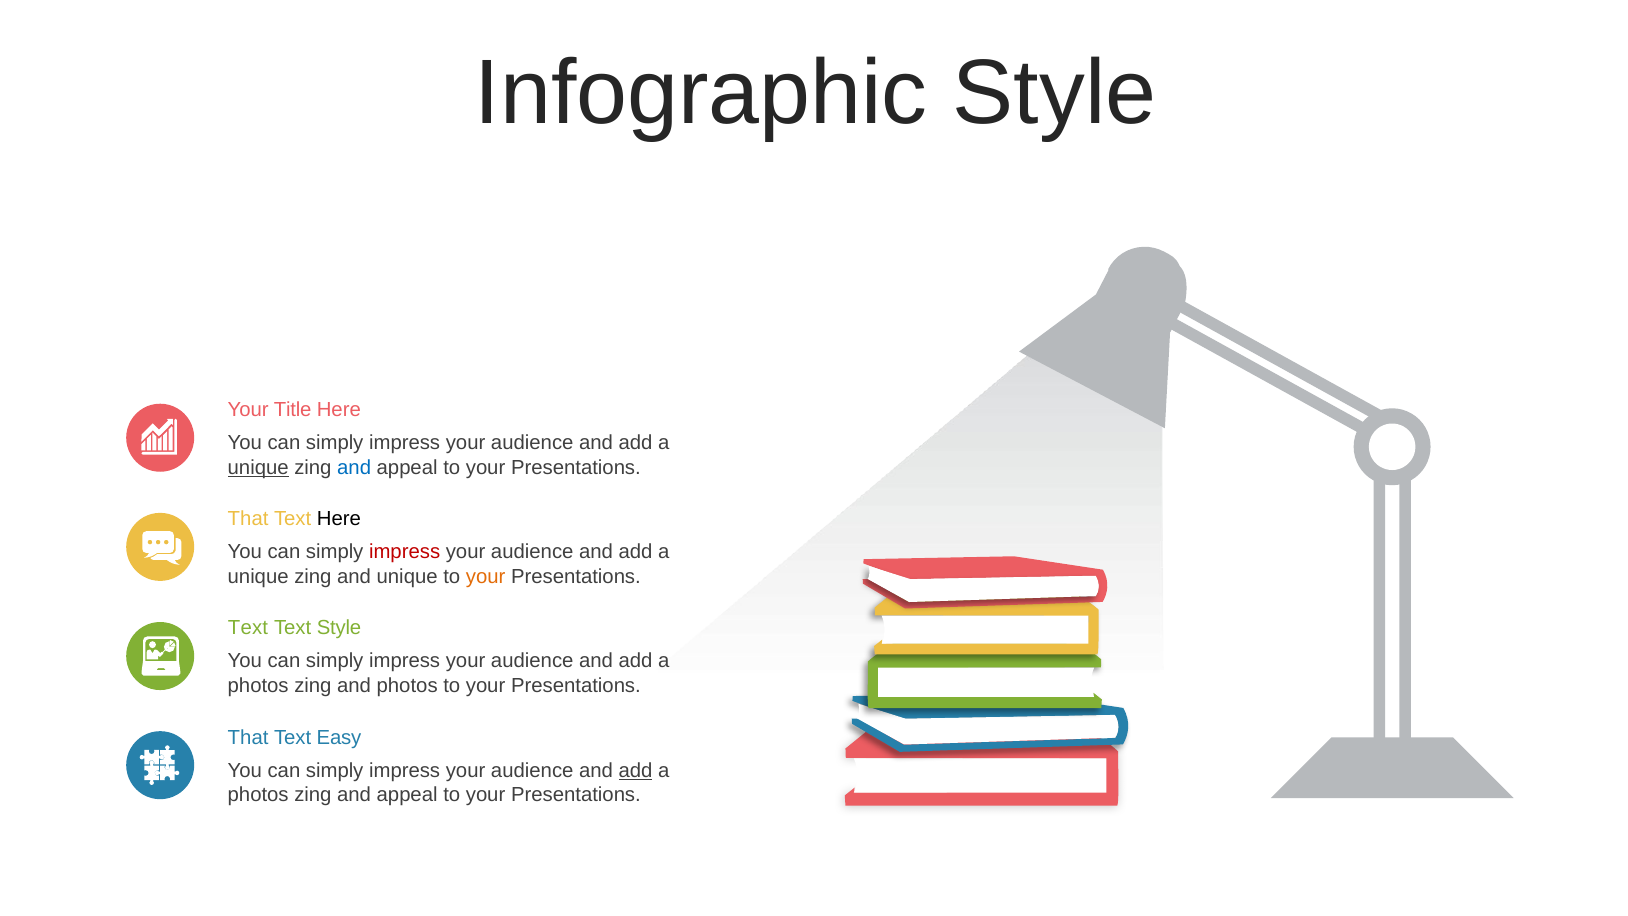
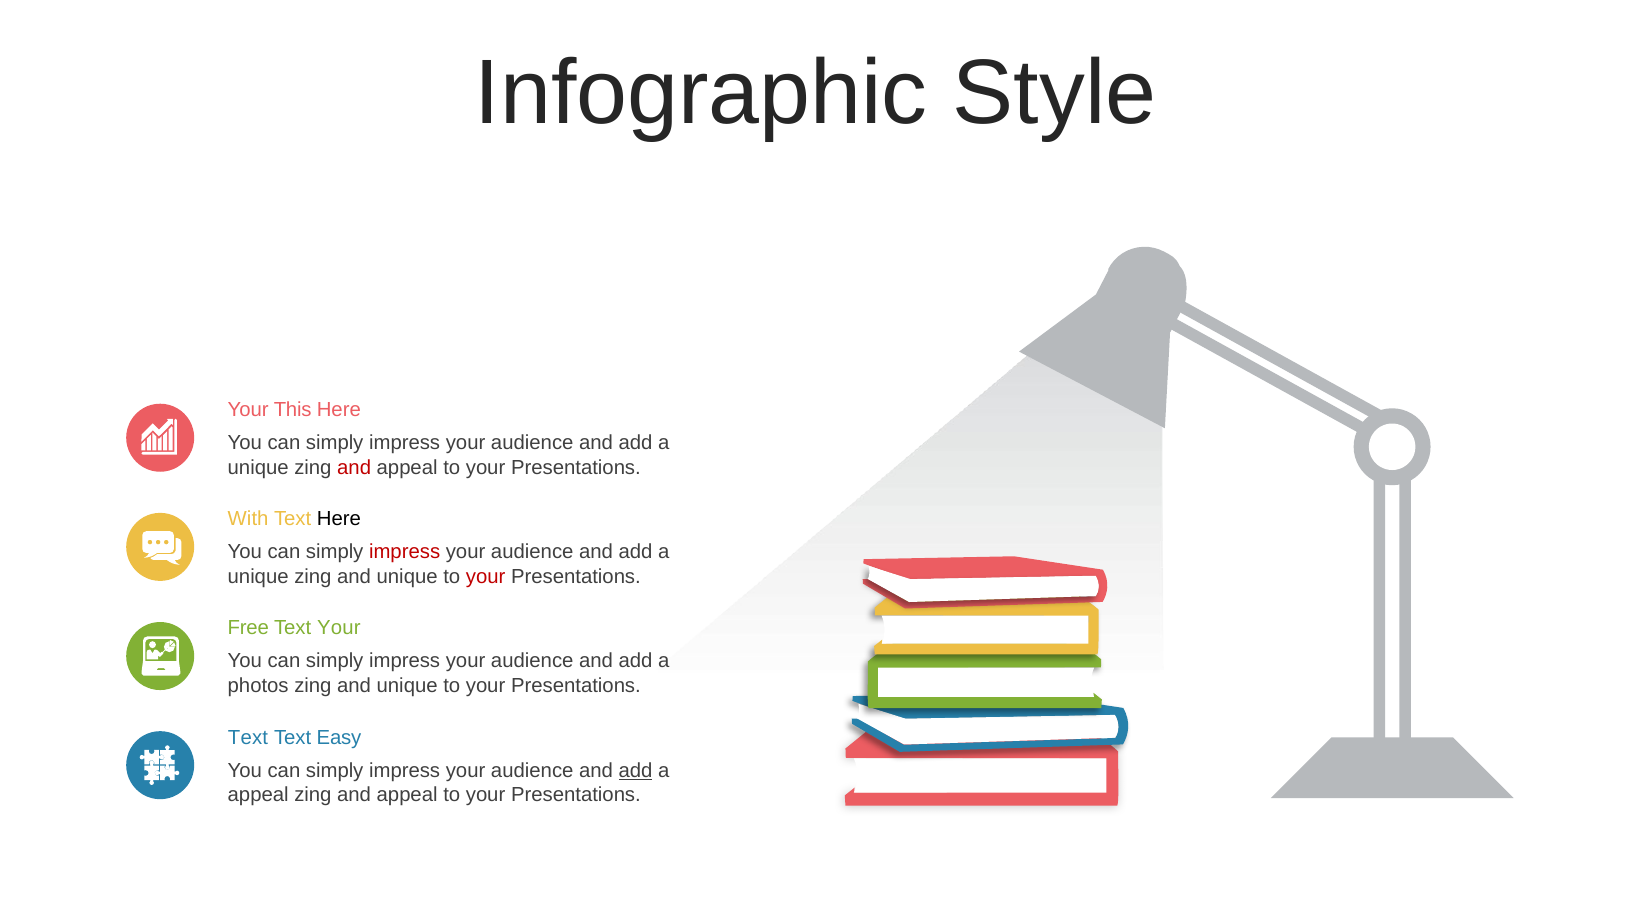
Title: Title -> This (293, 410)
unique underline: present -> none (258, 467)
and colour: blue -> red (354, 467)
That: That -> With (248, 519)
your colour: orange -> red (486, 576)
Text: Text -> Free (248, 628)
Text Style: Style -> Your (339, 628)
photos: photos -> unique (407, 685)
That: That -> Text (248, 737)
photos: photos -> appeal (258, 795)
